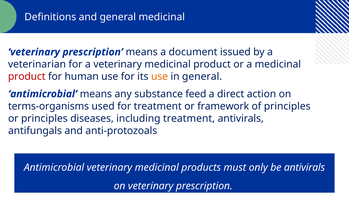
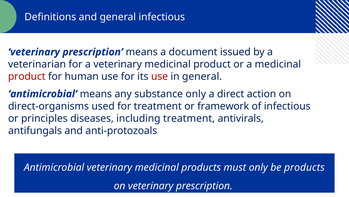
general medicinal: medicinal -> infectious (162, 17)
use colour: orange -> red (160, 76)
substance feed: feed -> only (196, 94)
terms-organisms: terms-organisms -> direct-organisms (49, 106)
of principles: principles -> infectious (287, 106)
be antivirals: antivirals -> products (304, 167)
